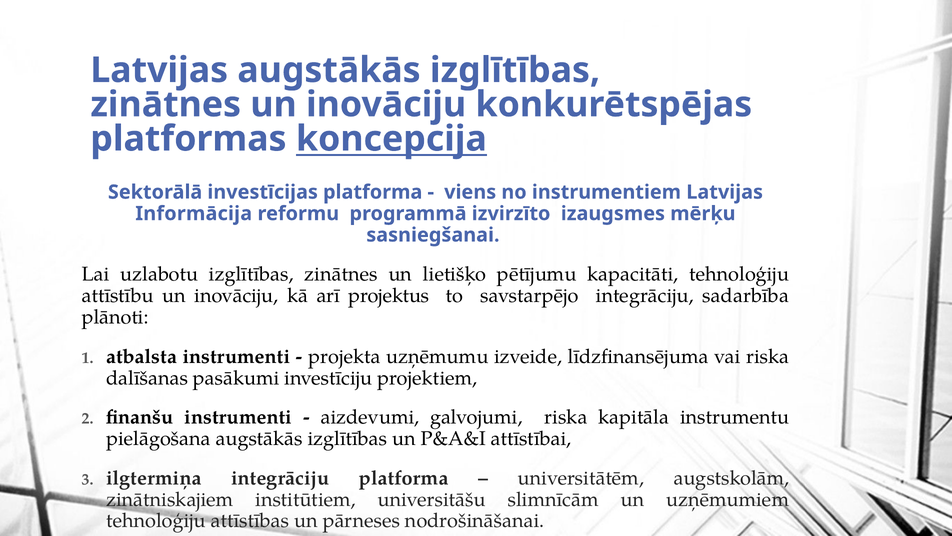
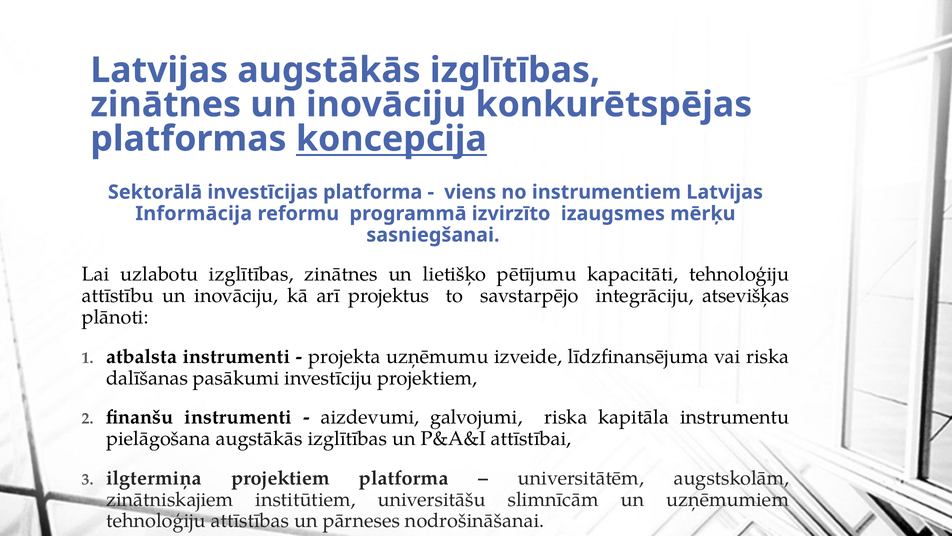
sadarbība: sadarbība -> atsevišķas (746, 296)
ilgtermiņa integrāciju: integrāciju -> projektiem (280, 478)
